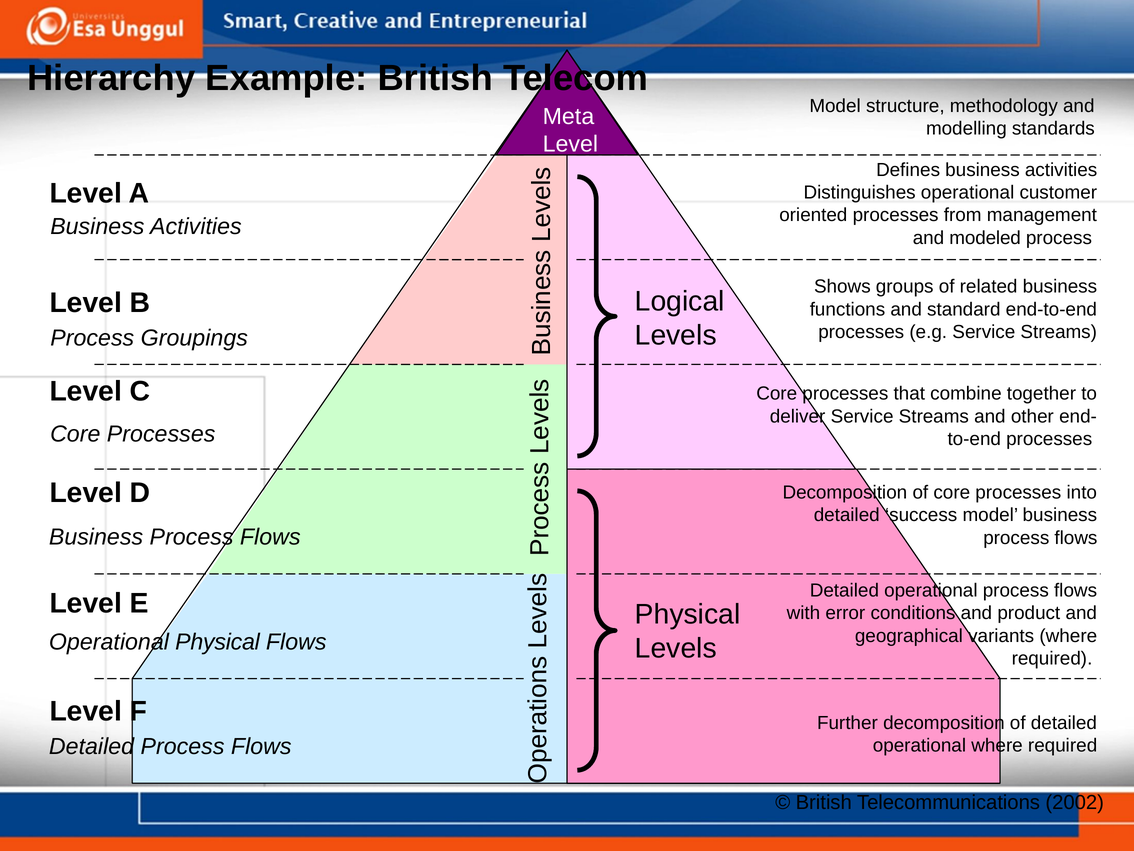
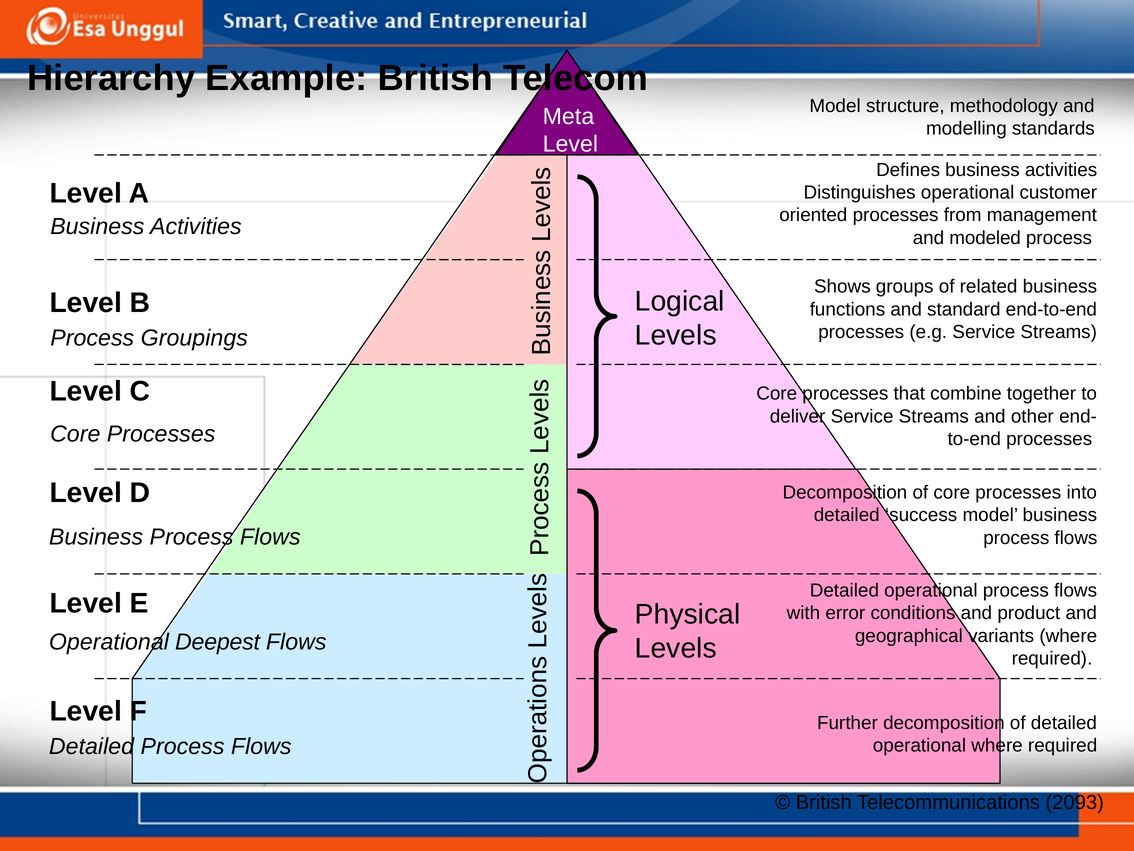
Operational Physical: Physical -> Deepest (218, 642)
2002: 2002 -> 2093 (1075, 802)
